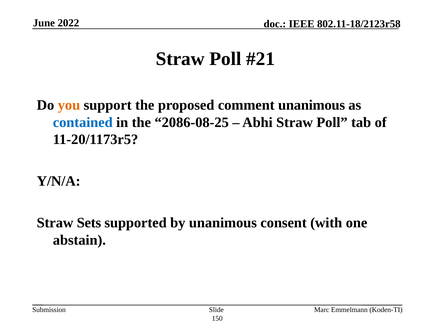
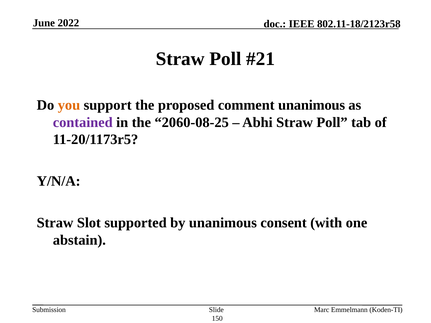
contained colour: blue -> purple (83, 122)
2086-08-25: 2086-08-25 -> 2060-08-25 (192, 122)
Sets: Sets -> Slot (89, 223)
